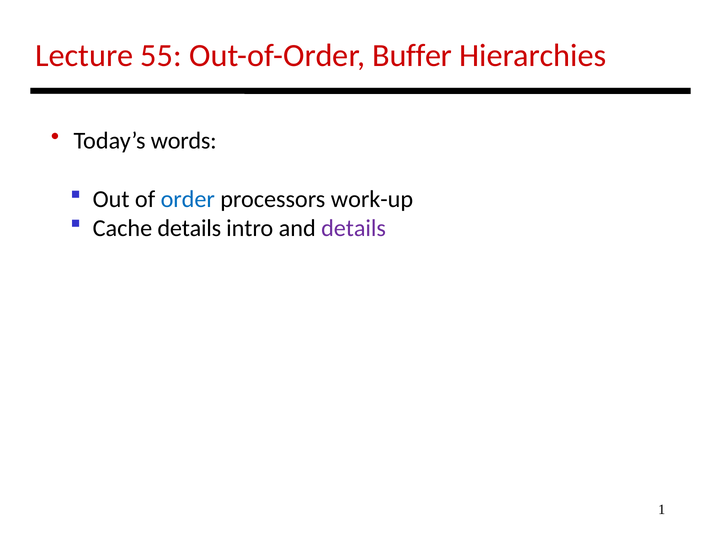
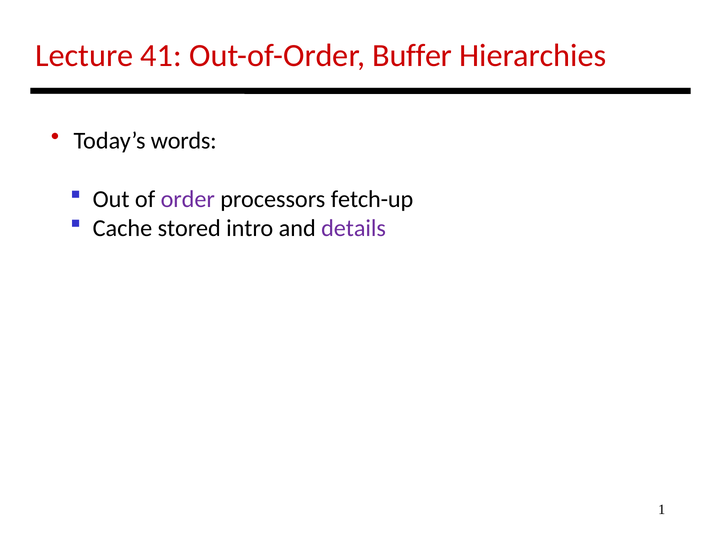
55: 55 -> 41 (161, 56)
order colour: blue -> purple (188, 199)
work-up: work-up -> fetch-up (372, 199)
Cache details: details -> stored (189, 228)
